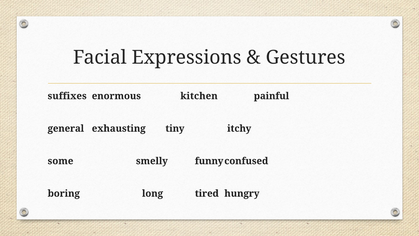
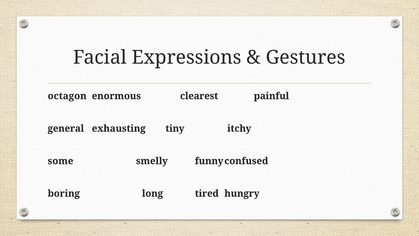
suffixes: suffixes -> octagon (67, 96)
kitchen: kitchen -> clearest (199, 96)
